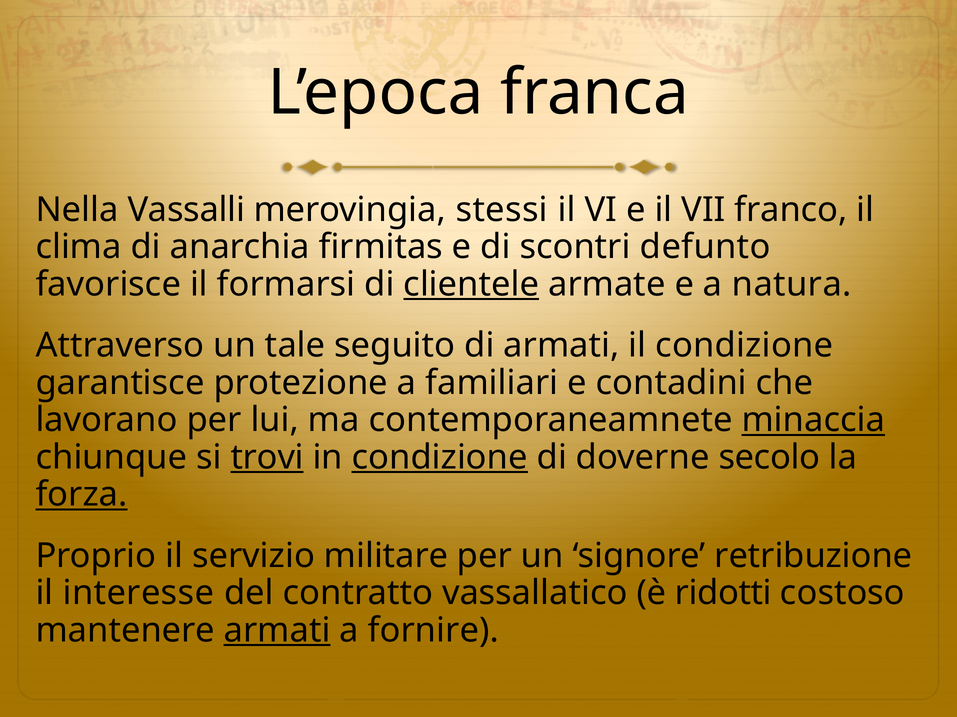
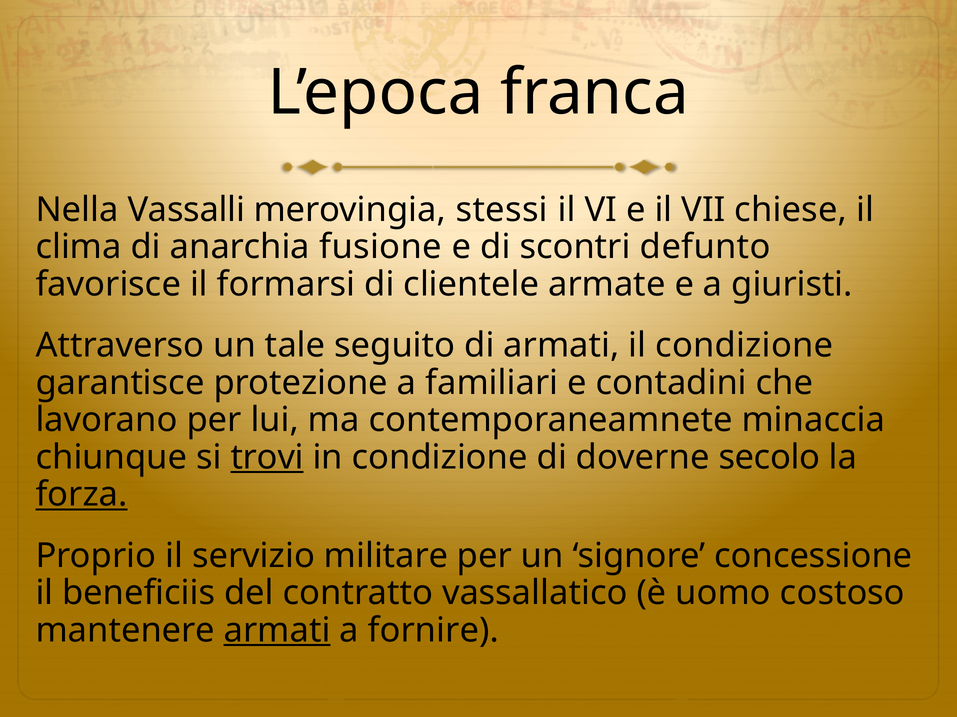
franco: franco -> chiese (791, 210)
firmitas: firmitas -> fusione (381, 247)
clientele underline: present -> none (471, 285)
natura: natura -> giuristi (792, 285)
minaccia underline: present -> none (813, 420)
condizione underline: present -> none (440, 458)
retribuzione: retribuzione -> concessione (813, 556)
interesse: interesse -> beneficiis (139, 594)
ridotti: ridotti -> uomo (723, 594)
